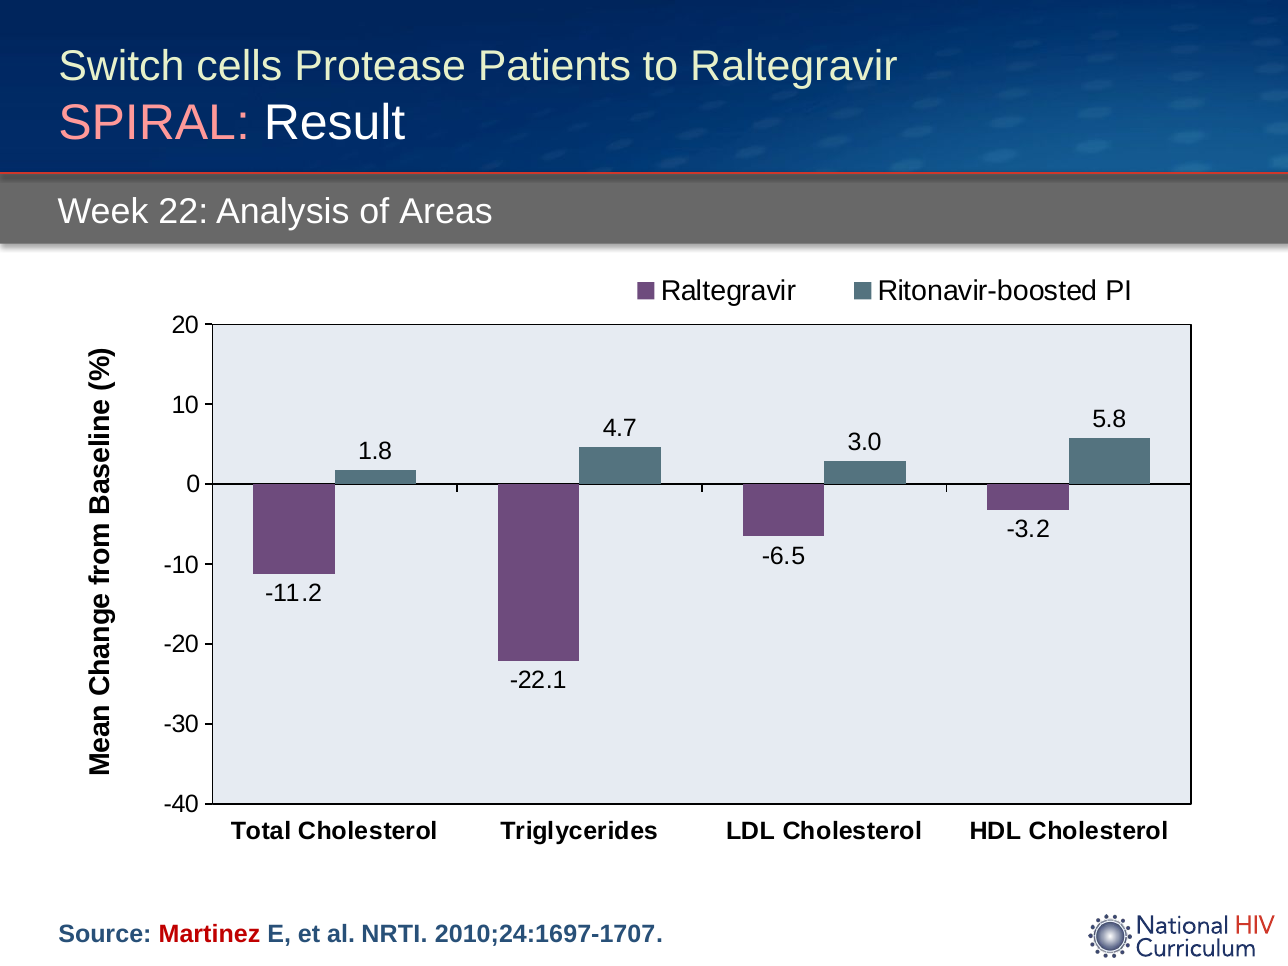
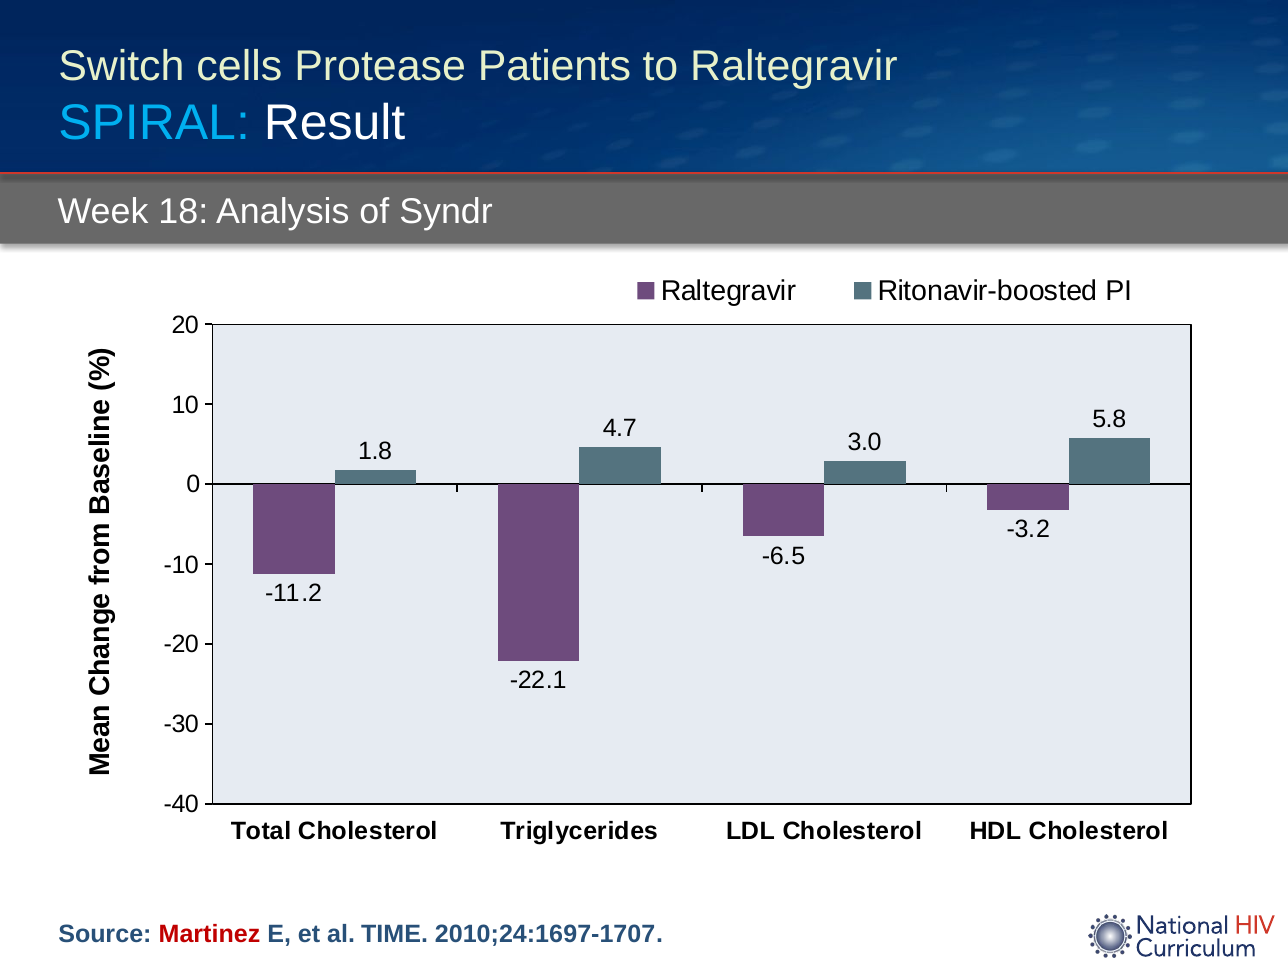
SPIRAL colour: pink -> light blue (154, 123)
22: 22 -> 18 (183, 211)
Areas: Areas -> Syndr (446, 211)
NRTI: NRTI -> TIME (395, 934)
